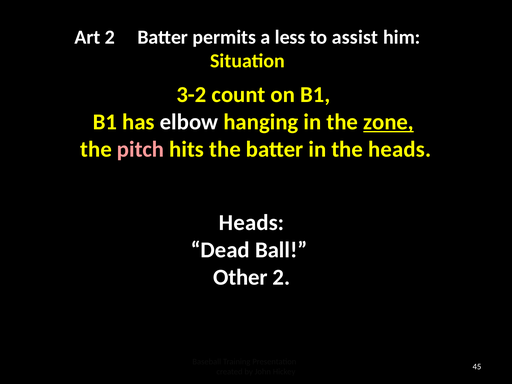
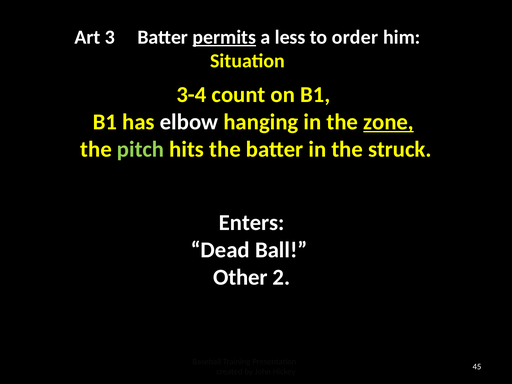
Art 2: 2 -> 3 (110, 37)
permits underline: none -> present (224, 37)
assist: assist -> order (355, 37)
3-2: 3-2 -> 3-4 (191, 95)
pitch colour: pink -> light green (141, 149)
the heads: heads -> struck (400, 149)
Heads: Heads -> Enters (252, 223)
